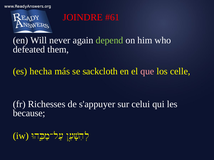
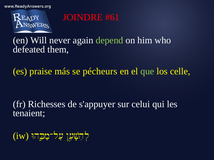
hecha: hecha -> praise (41, 71)
sackcloth: sackcloth -> pécheurs (100, 71)
que colour: pink -> light green (147, 71)
because: because -> tenaient (29, 114)
